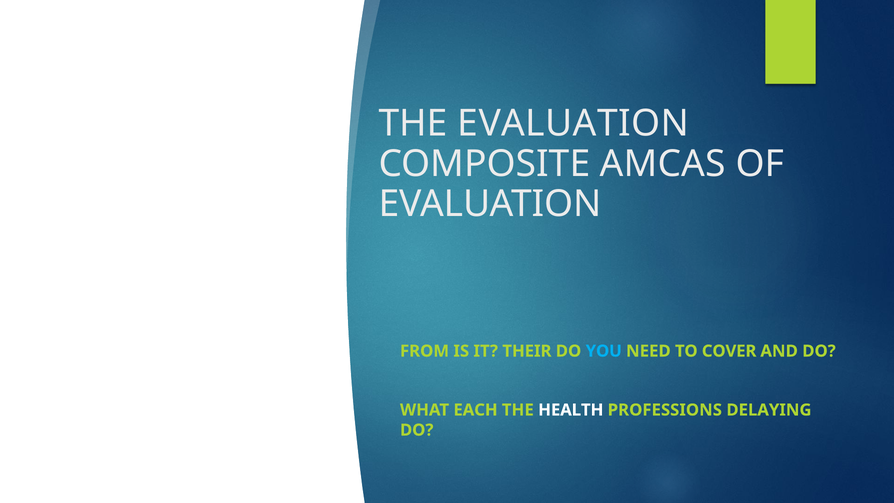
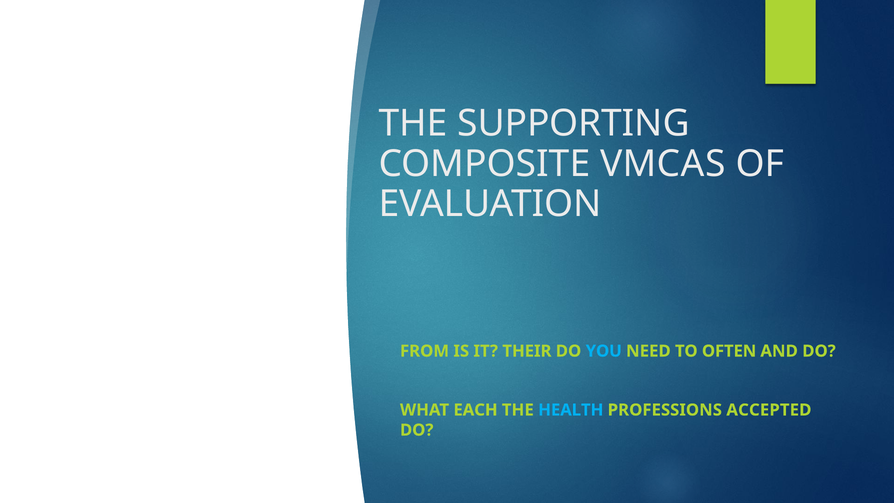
THE EVALUATION: EVALUATION -> SUPPORTING (573, 124)
AMCAS: AMCAS -> VMCAS (663, 164)
COVER: COVER -> OFTEN (729, 351)
HEALTH colour: white -> light blue (571, 410)
DELAYING: DELAYING -> ACCEPTED (769, 410)
